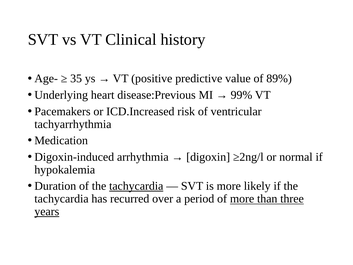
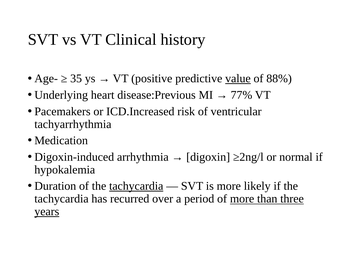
value underline: none -> present (238, 79)
89%: 89% -> 88% (279, 79)
99%: 99% -> 77% (241, 95)
